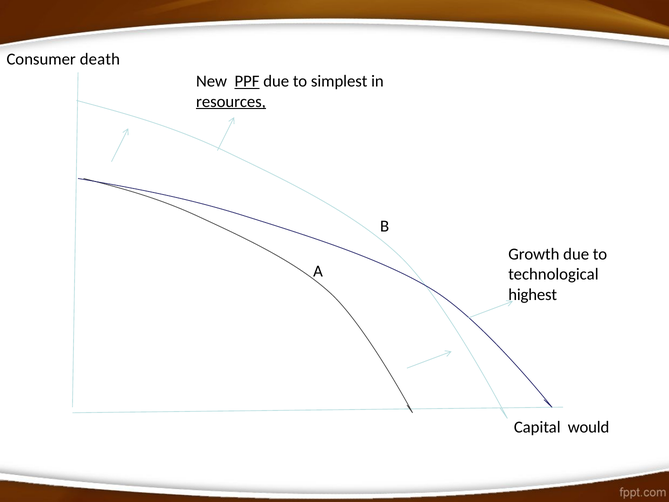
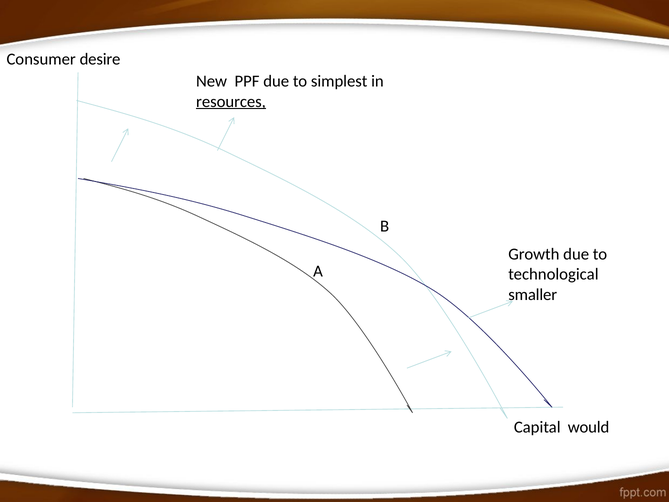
death: death -> desire (100, 59)
PPF underline: present -> none (247, 81)
highest: highest -> smaller (533, 294)
